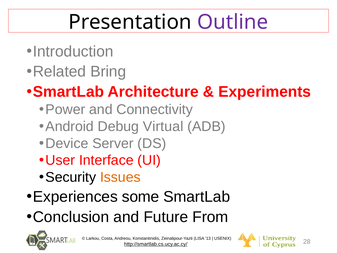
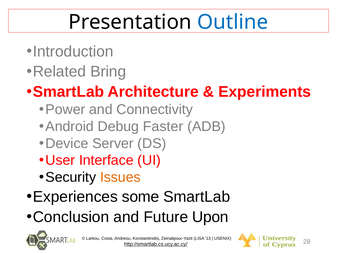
Outline colour: purple -> blue (233, 22)
Virtual: Virtual -> Faster (163, 126)
From: From -> Upon (210, 217)
